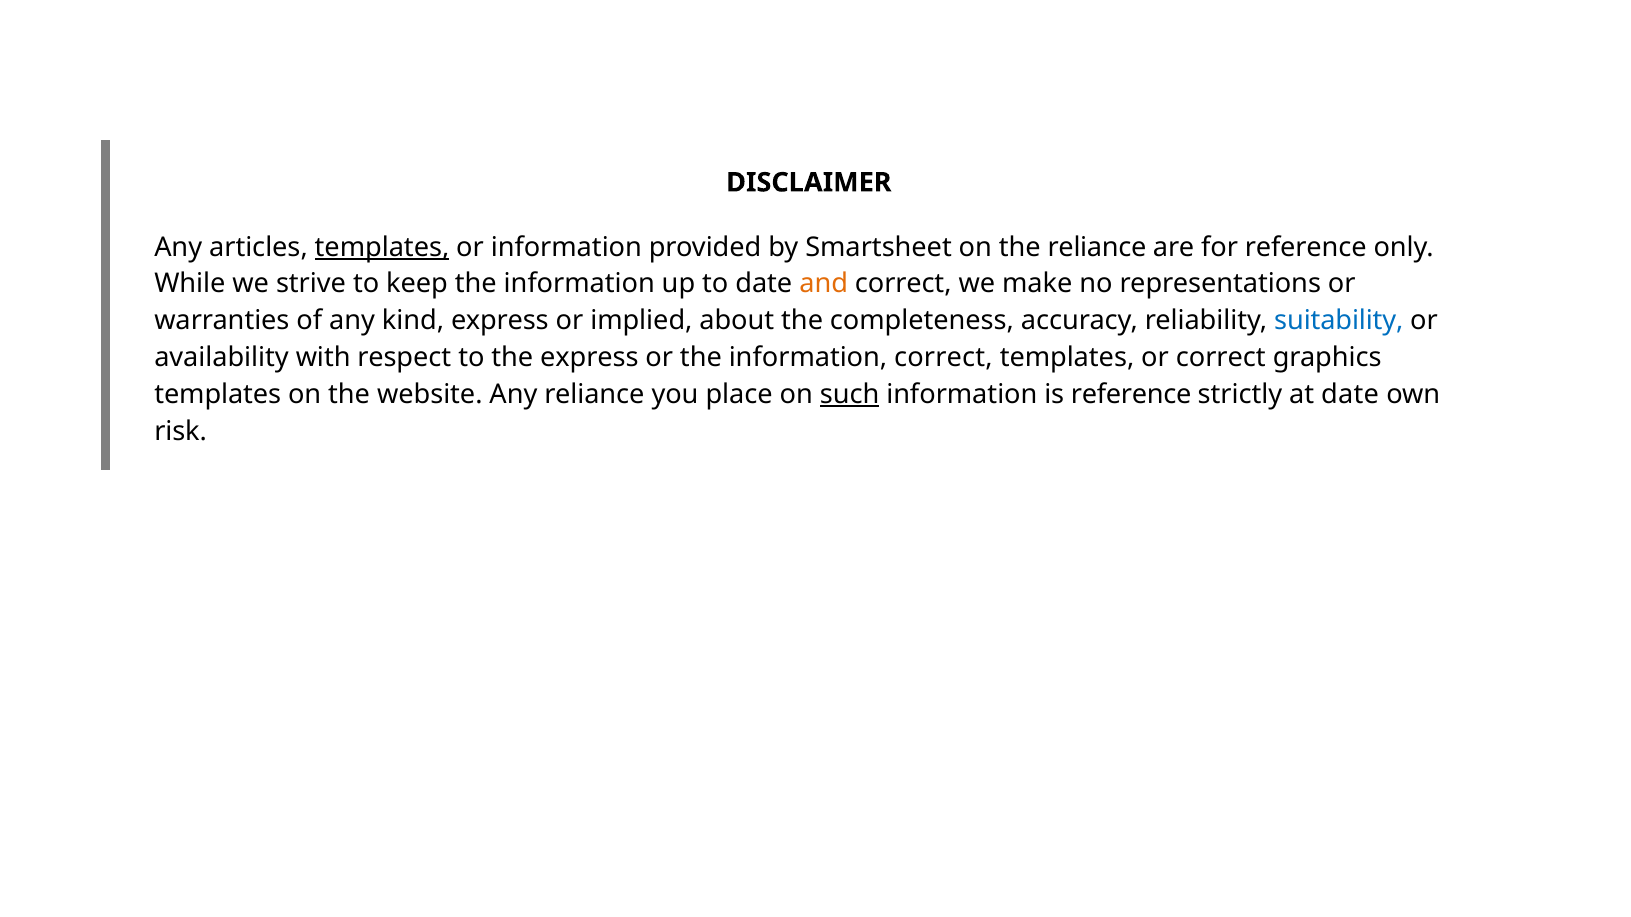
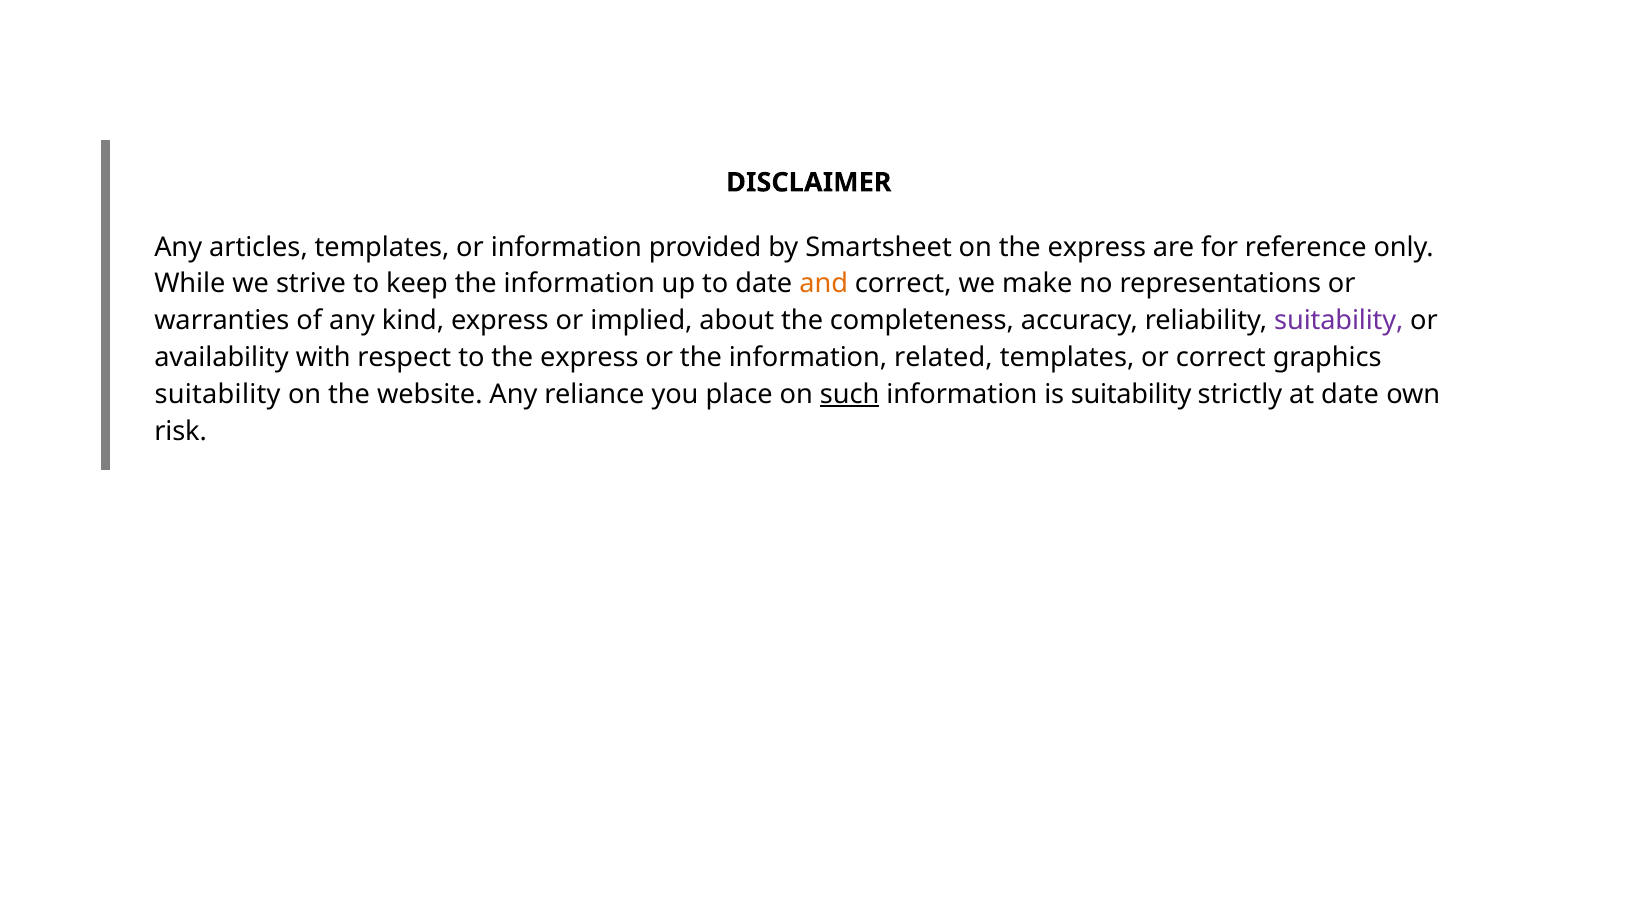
templates underline: present -> none (382, 247)
on the reliance: reliance -> express (1097, 247)
suitability colour: blue -> purple (1339, 321)
information correct: correct -> related (943, 358)
templates: templates -> suitability (218, 395)
is reference: reference -> suitability (1131, 395)
